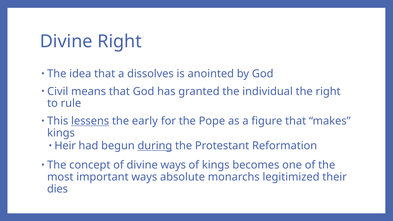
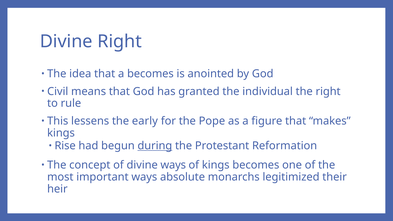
a dissolves: dissolves -> becomes (150, 74)
lessens underline: present -> none (90, 121)
Heir: Heir -> Rise (65, 146)
dies: dies -> heir (57, 189)
